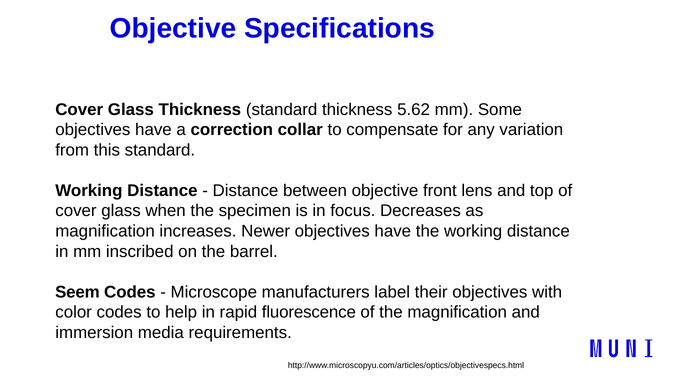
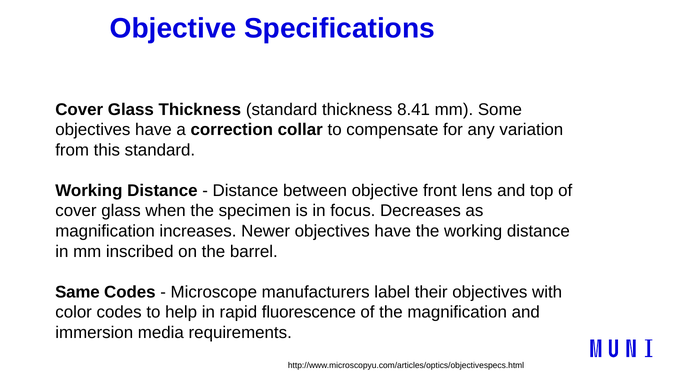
5.62: 5.62 -> 8.41 (414, 110)
Seem: Seem -> Same (77, 292)
